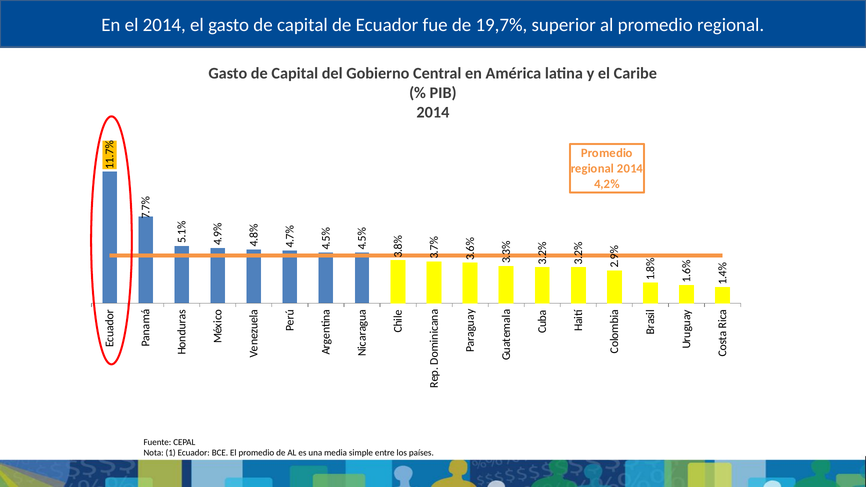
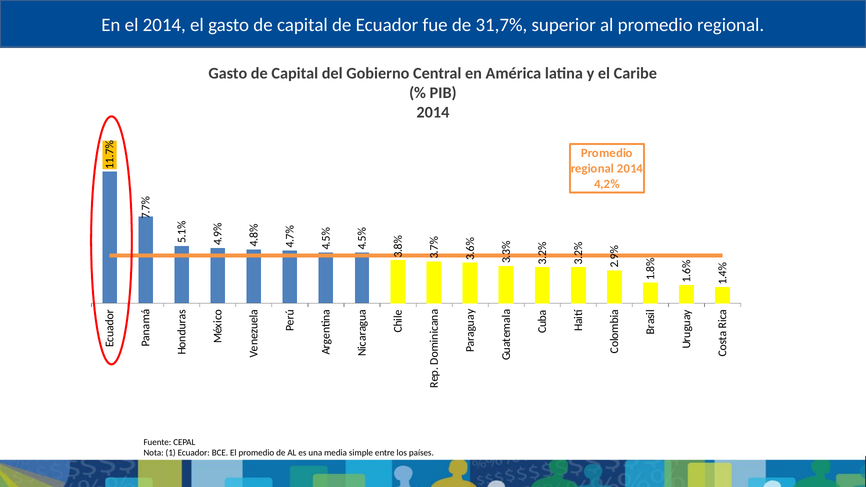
19,7%: 19,7% -> 31,7% (501, 25)
